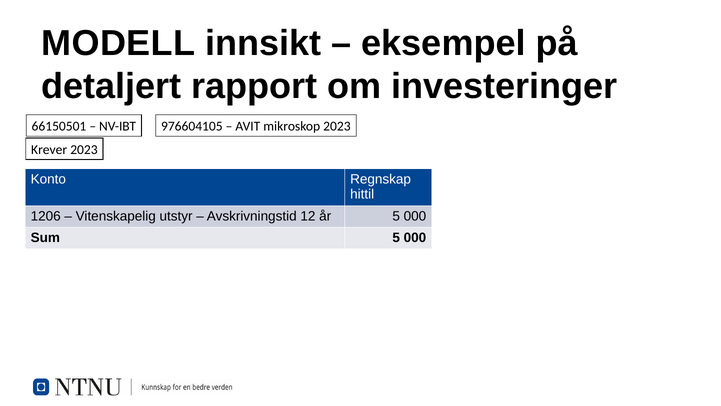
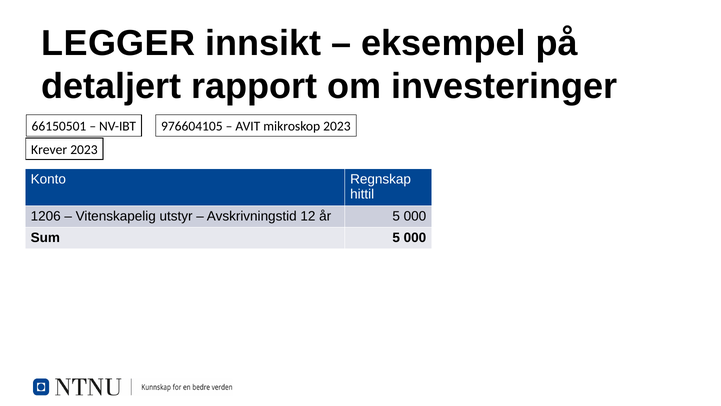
MODELL: MODELL -> LEGGER (118, 43)
